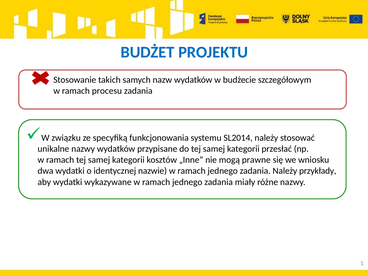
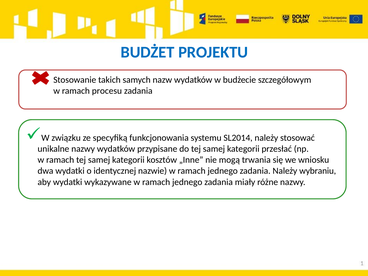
prawne: prawne -> trwania (256, 160)
przykłady: przykłady -> wybraniu (318, 171)
